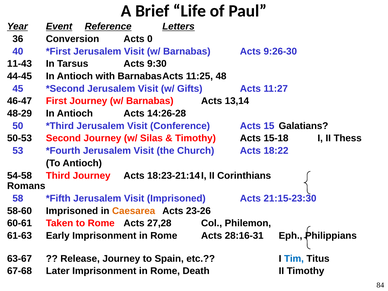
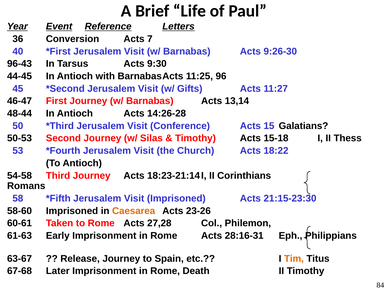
0: 0 -> 7 (150, 39)
11-43: 11-43 -> 96-43 (20, 64)
48: 48 -> 96 (221, 76)
48-29: 48-29 -> 48-44 (20, 113)
Tim colour: blue -> orange (294, 259)
